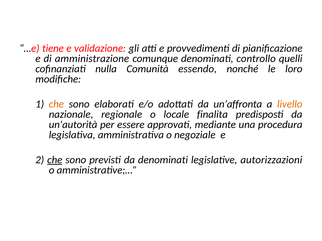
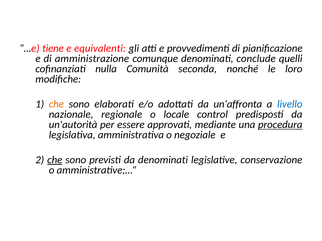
validazione: validazione -> equivalenti (100, 48)
controllo: controllo -> conclude (256, 59)
essendo: essendo -> seconda (198, 69)
livello colour: orange -> blue (290, 104)
finalita: finalita -> control (212, 115)
procedura underline: none -> present (280, 125)
autorizzazioni: autorizzazioni -> conservazione (271, 160)
